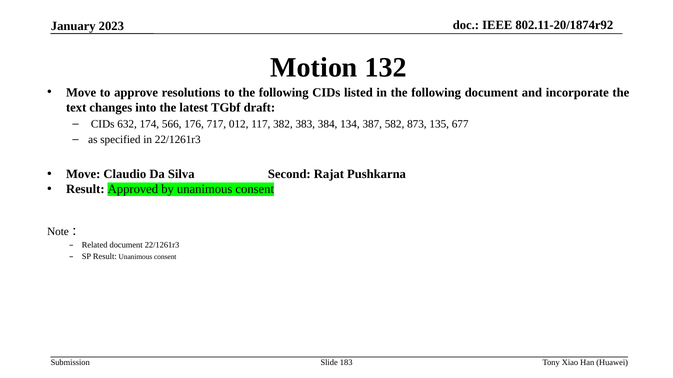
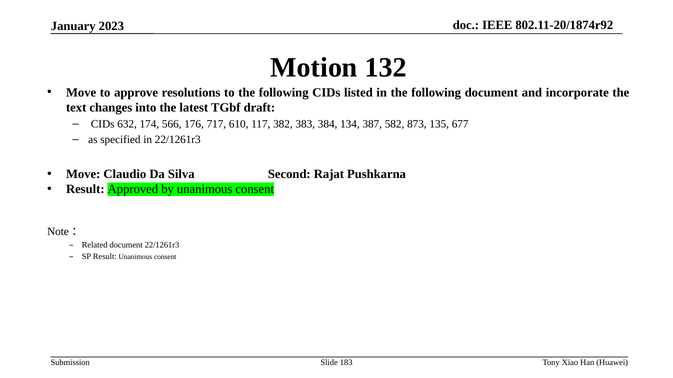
012: 012 -> 610 (239, 124)
